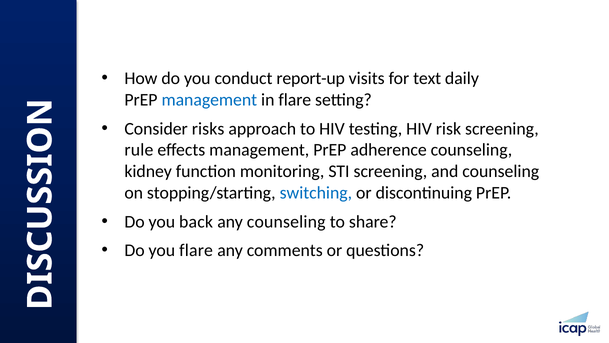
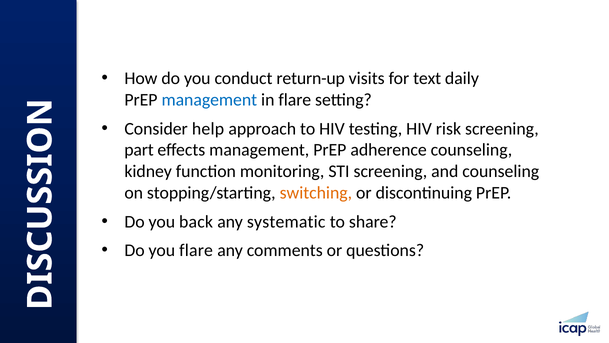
report-up: report-up -> return-up (311, 78)
risks: risks -> help (208, 129)
rule: rule -> part (139, 150)
switching colour: blue -> orange (316, 192)
any counseling: counseling -> systematic (286, 221)
